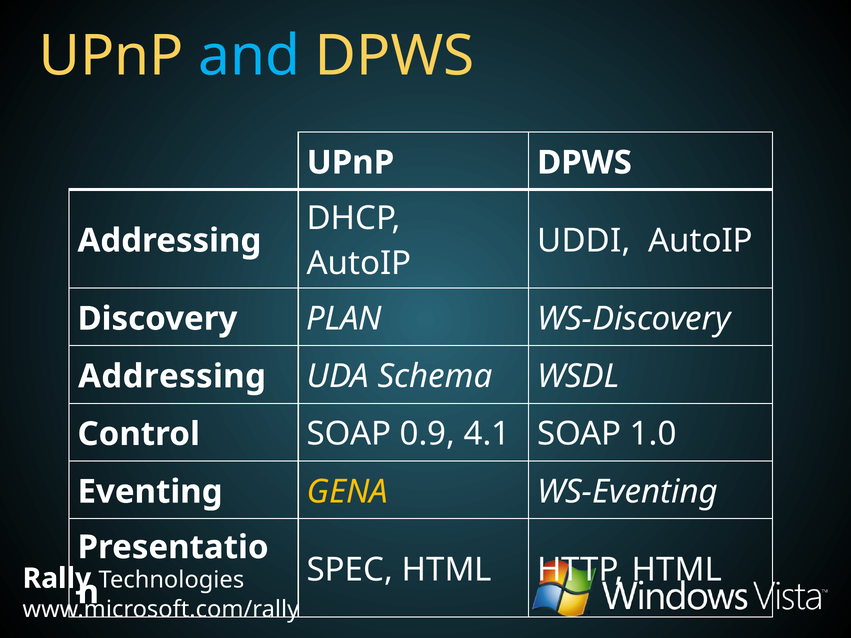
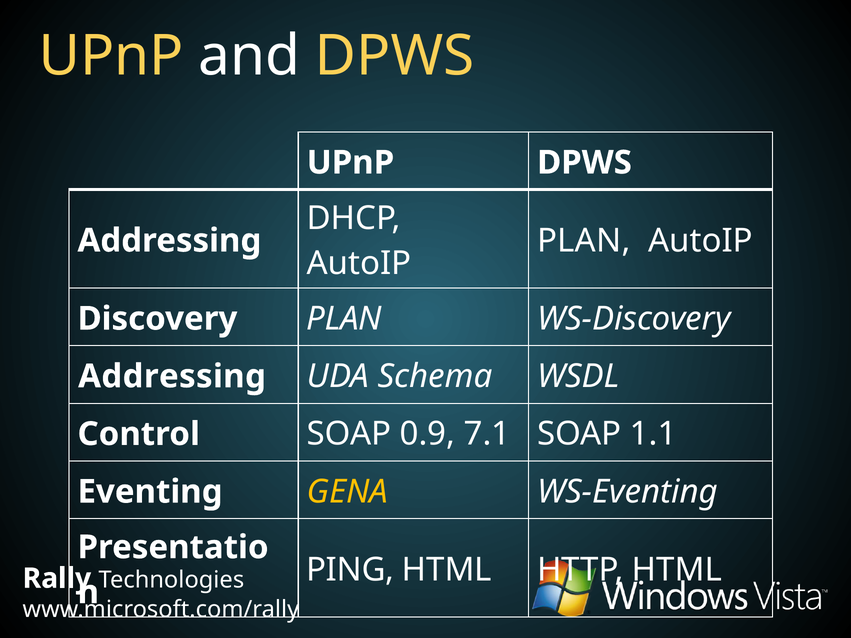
and colour: light blue -> white (249, 56)
UDDI: UDDI -> PLAN (584, 241)
4.1: 4.1 -> 7.1 (487, 434)
1.0: 1.0 -> 1.1 (653, 434)
SPEC: SPEC -> PING (350, 570)
